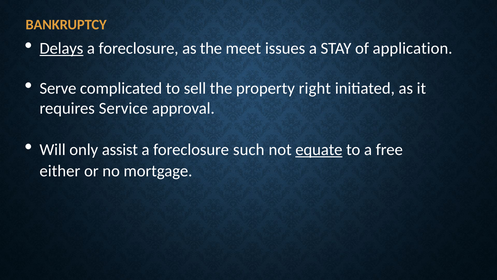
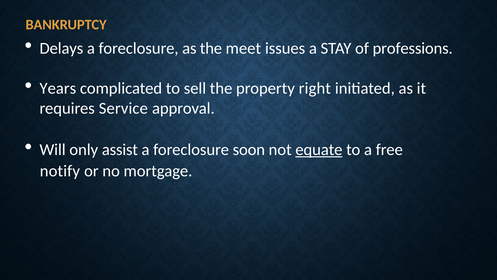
Delays underline: present -> none (61, 48)
application: application -> professions (413, 48)
Serve: Serve -> Years (58, 88)
such: such -> soon (249, 149)
either: either -> notify (60, 171)
